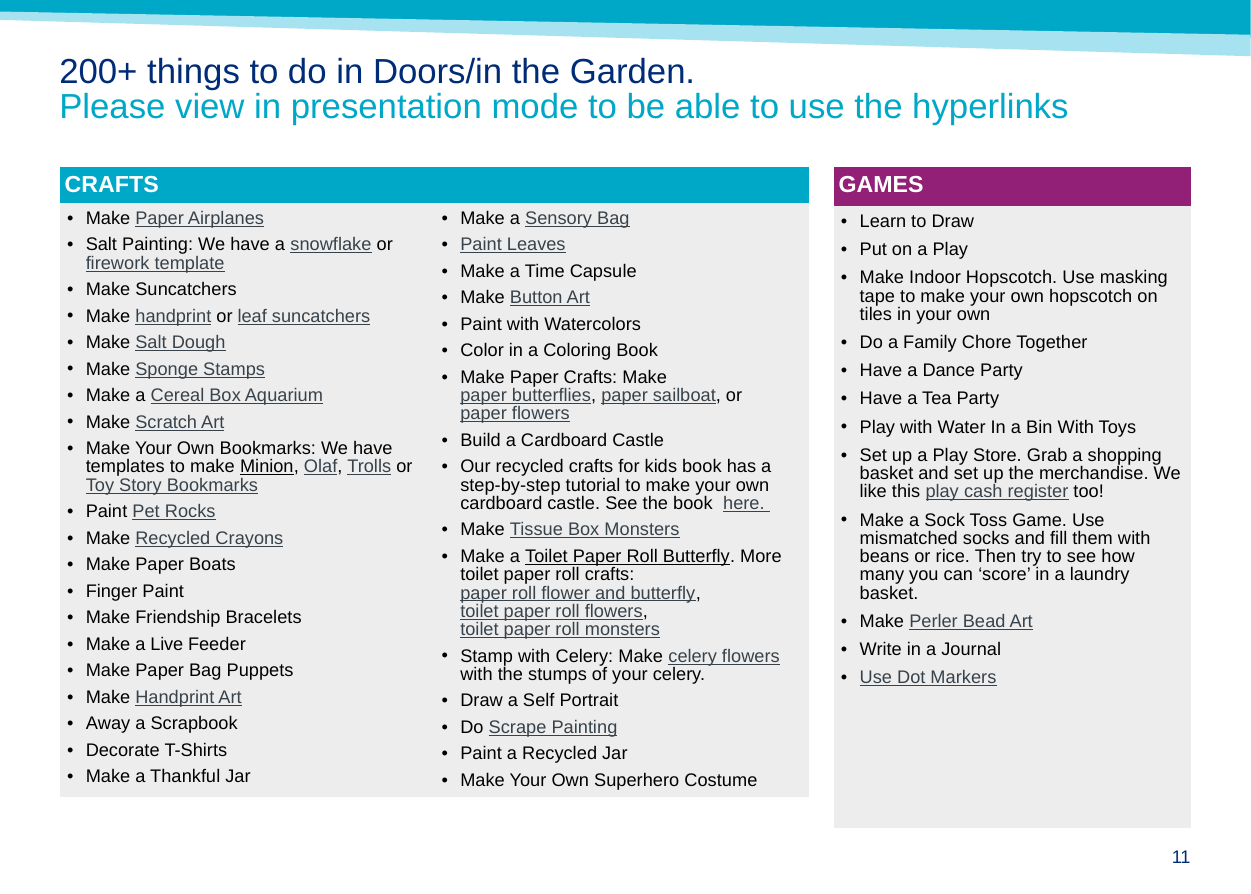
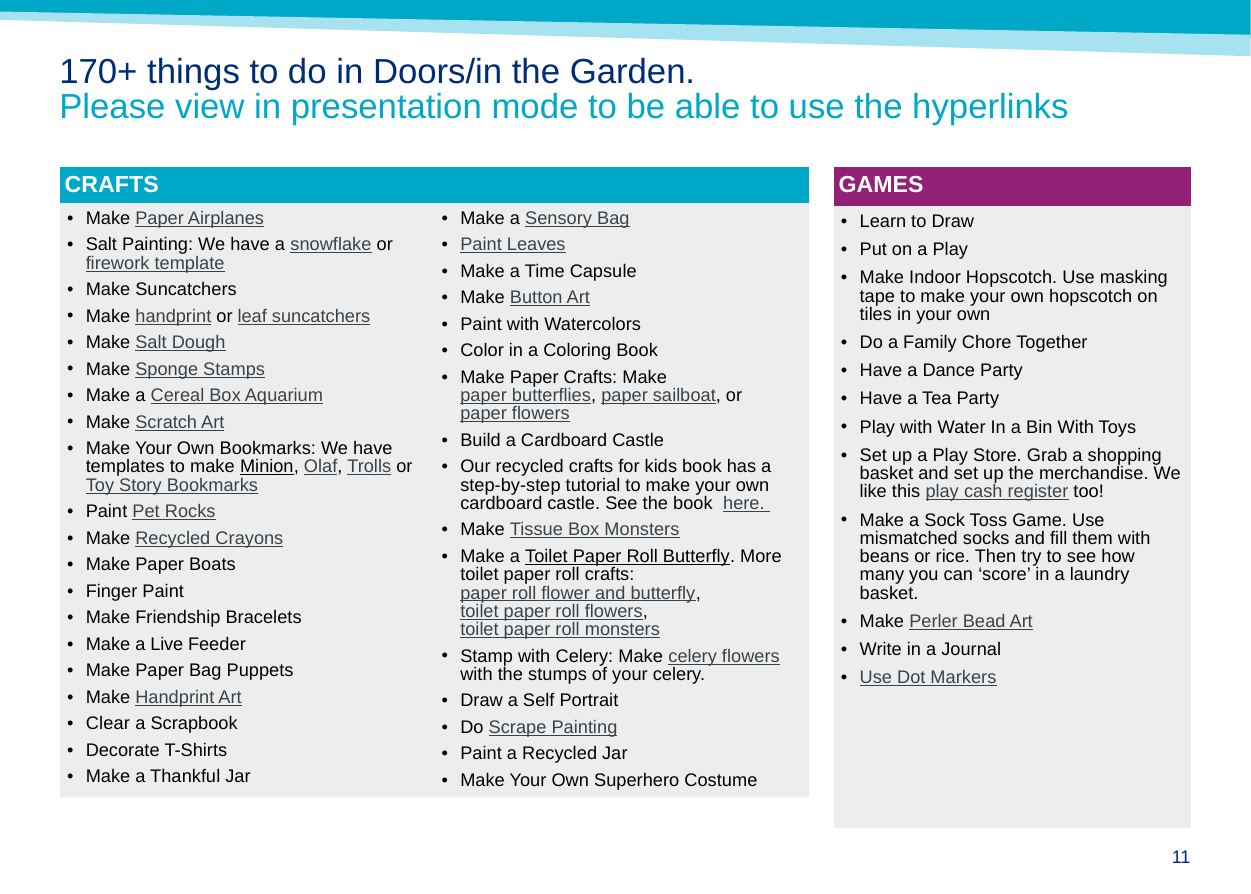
200+: 200+ -> 170+ (98, 72)
Away: Away -> Clear (108, 723)
